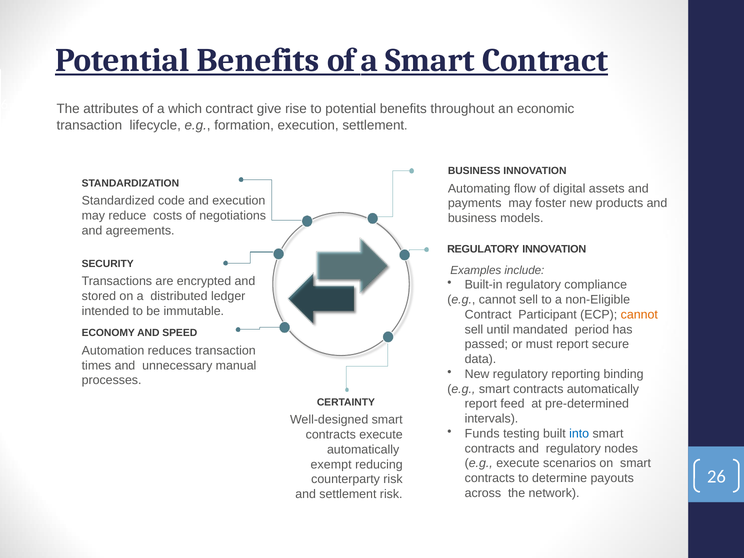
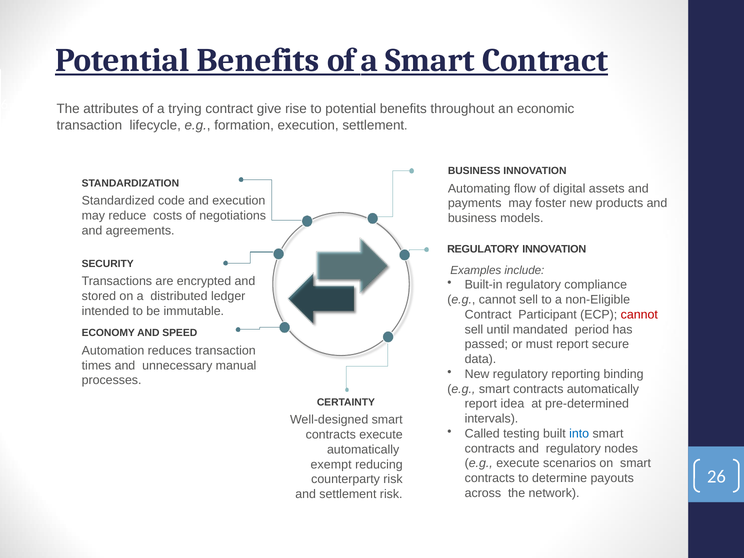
which: which -> trying (185, 109)
cannot colour: orange -> red (639, 315)
feed: feed -> idea (512, 404)
Funds: Funds -> Called (482, 434)
